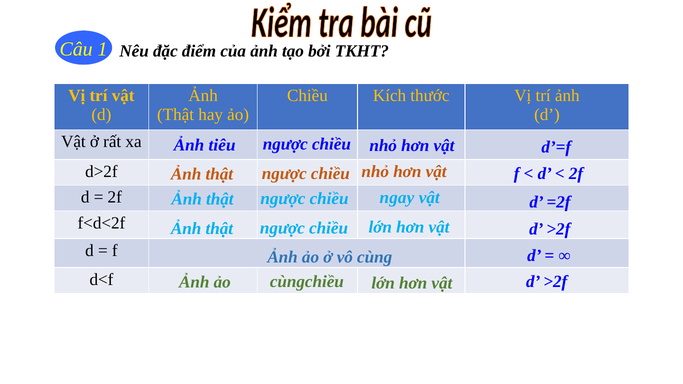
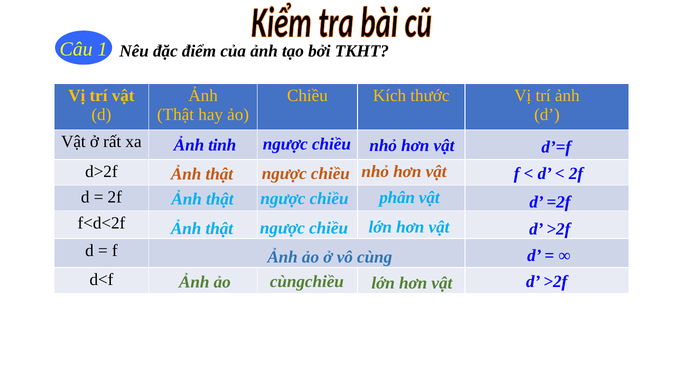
tiêu: tiêu -> tinh (222, 145)
ngay: ngay -> phân (397, 198)
